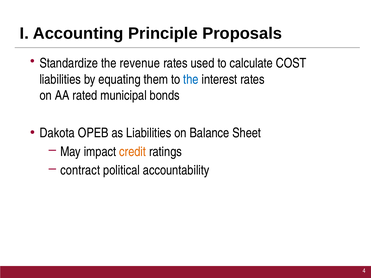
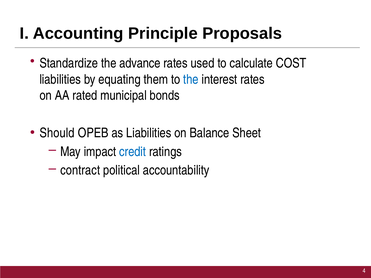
revenue: revenue -> advance (140, 63)
Dakota: Dakota -> Should (57, 133)
credit colour: orange -> blue (133, 152)
